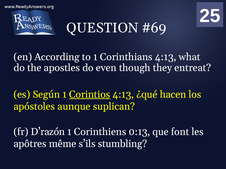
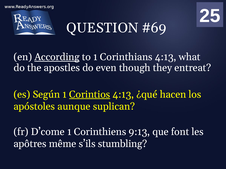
According underline: none -> present (57, 57)
D’razón: D’razón -> D’come (48, 132)
0:13: 0:13 -> 9:13 (139, 132)
